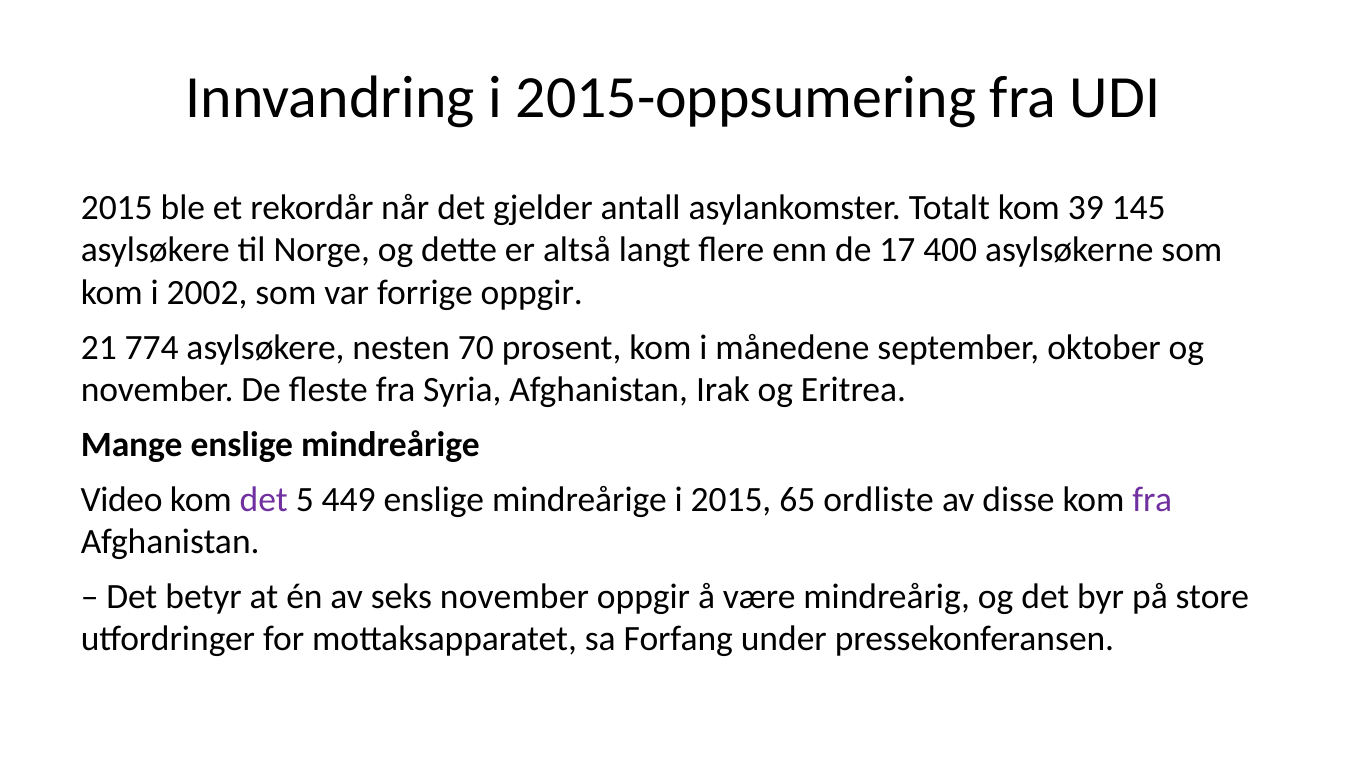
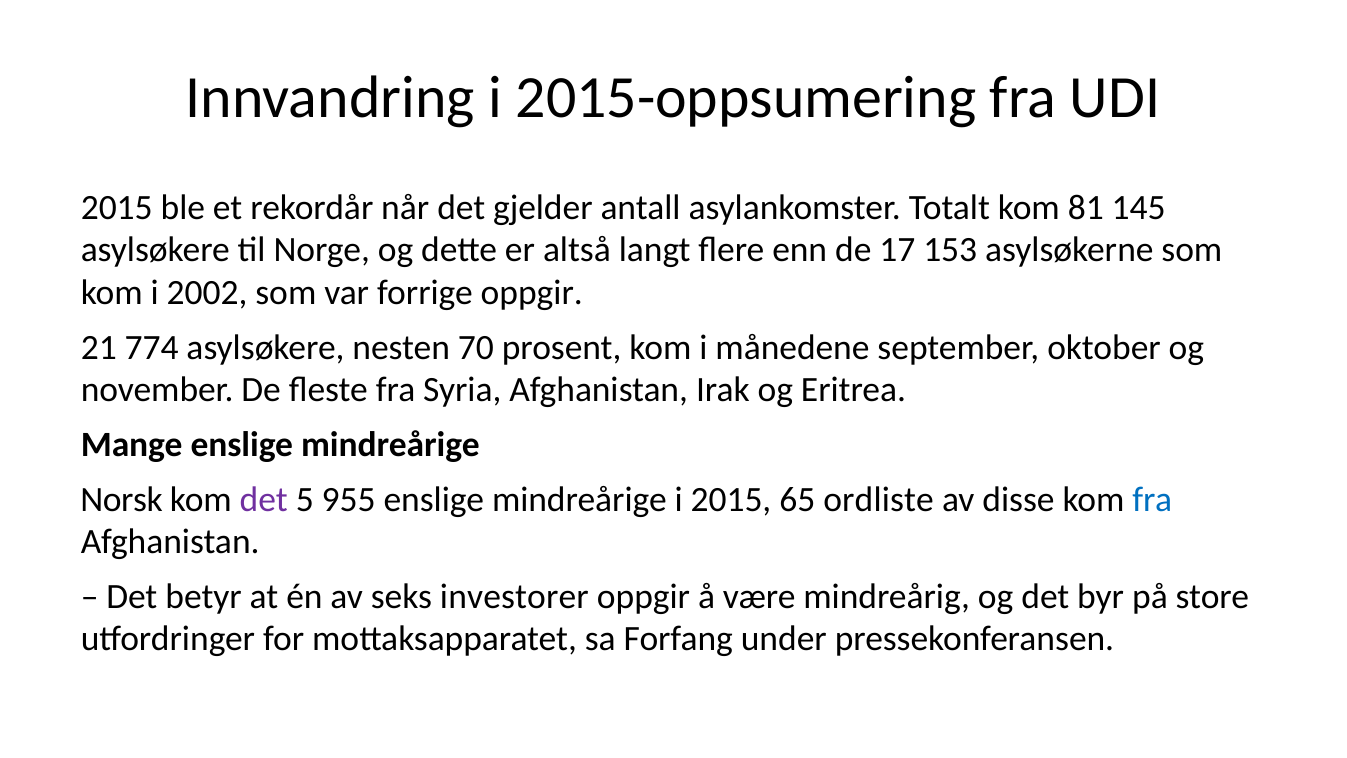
39: 39 -> 81 (1086, 207)
400: 400 -> 153 (950, 250)
Video: Video -> Norsk (122, 499)
449: 449 -> 955 (349, 499)
fra colour: purple -> blue (1152, 499)
seks november: november -> investorer (514, 596)
